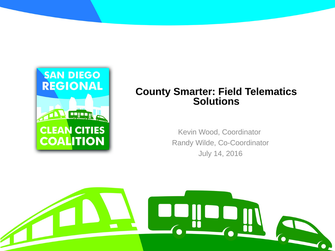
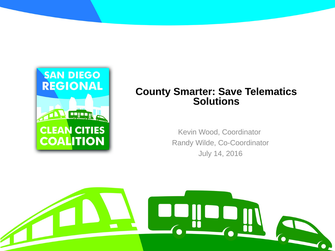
Field: Field -> Save (230, 92)
